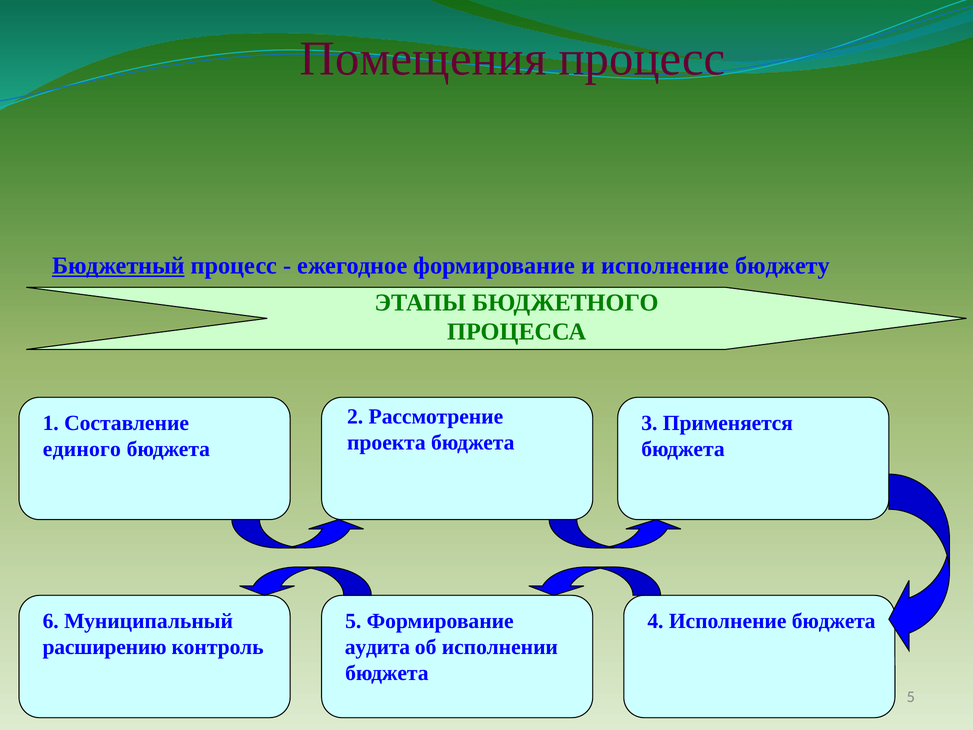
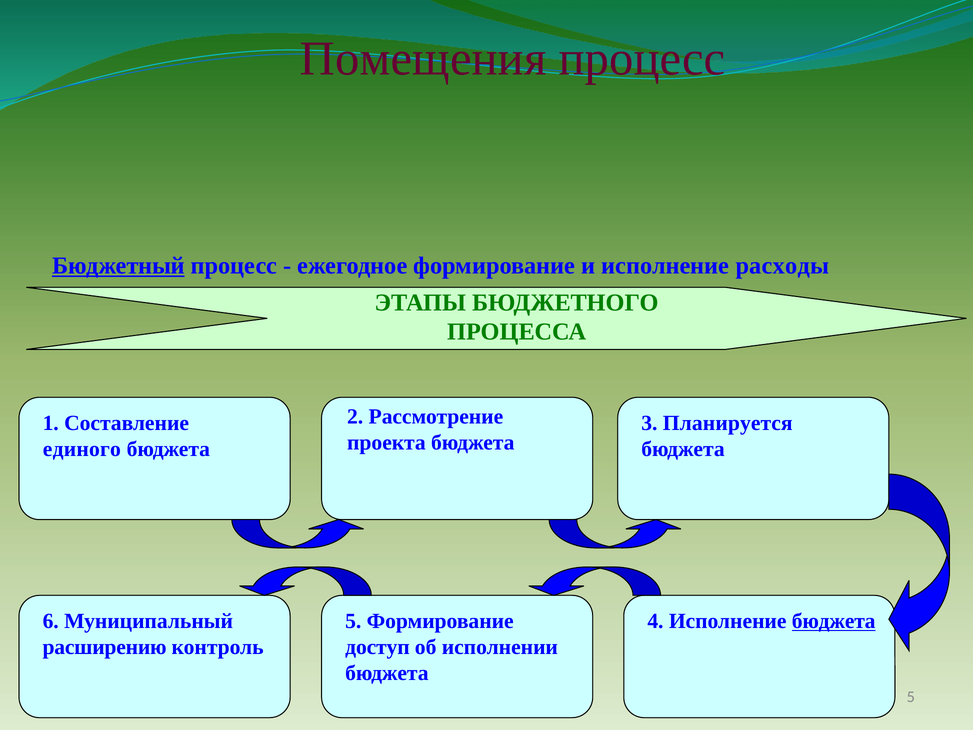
бюджету: бюджету -> расходы (782, 266)
Применяется: Применяется -> Планируется (728, 423)
бюджета underline: none -> present (834, 621)
аудита: аудита -> доступ (377, 647)
